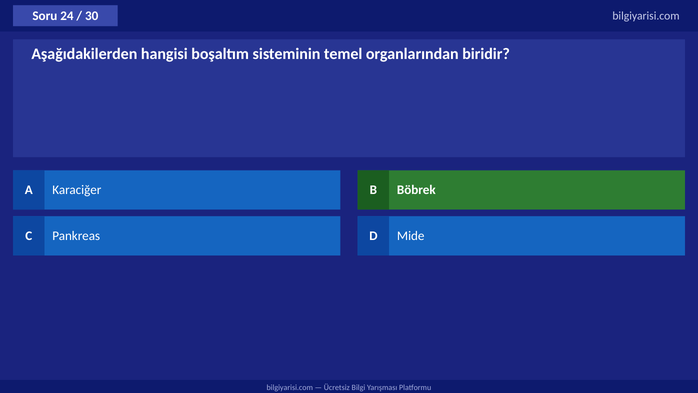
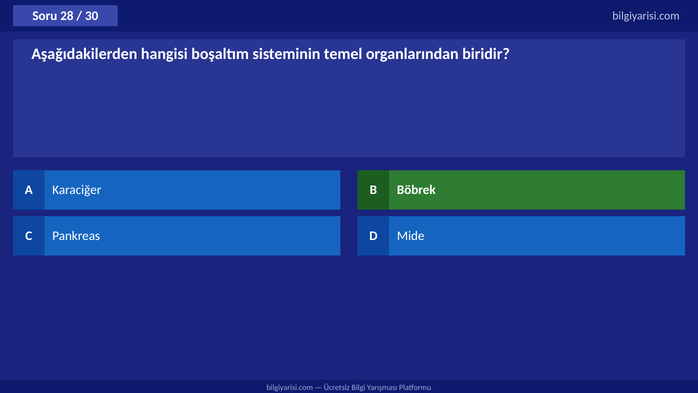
24: 24 -> 28 (67, 16)
